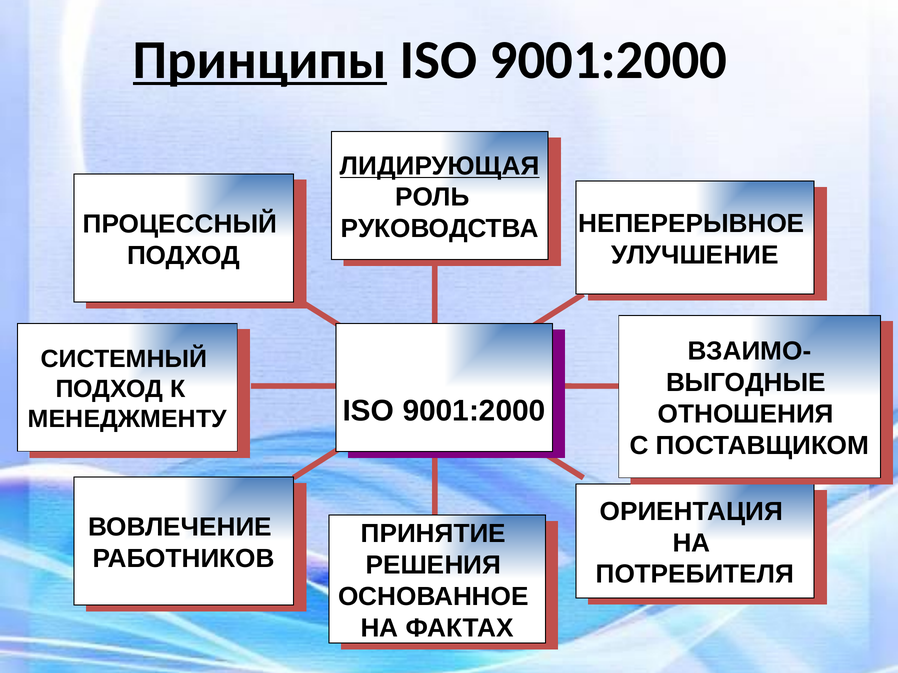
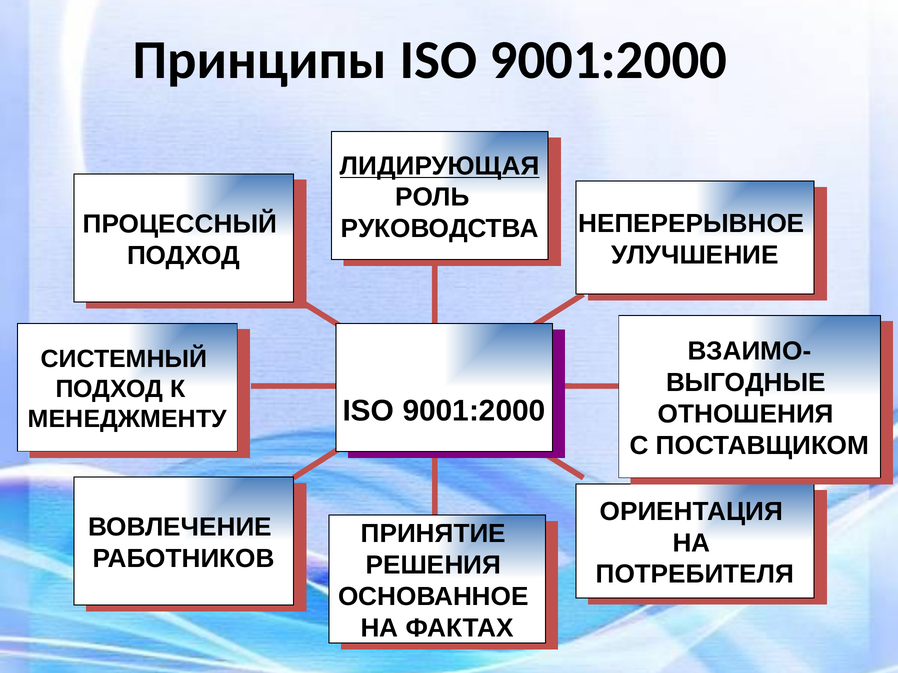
Принципы underline: present -> none (260, 60)
